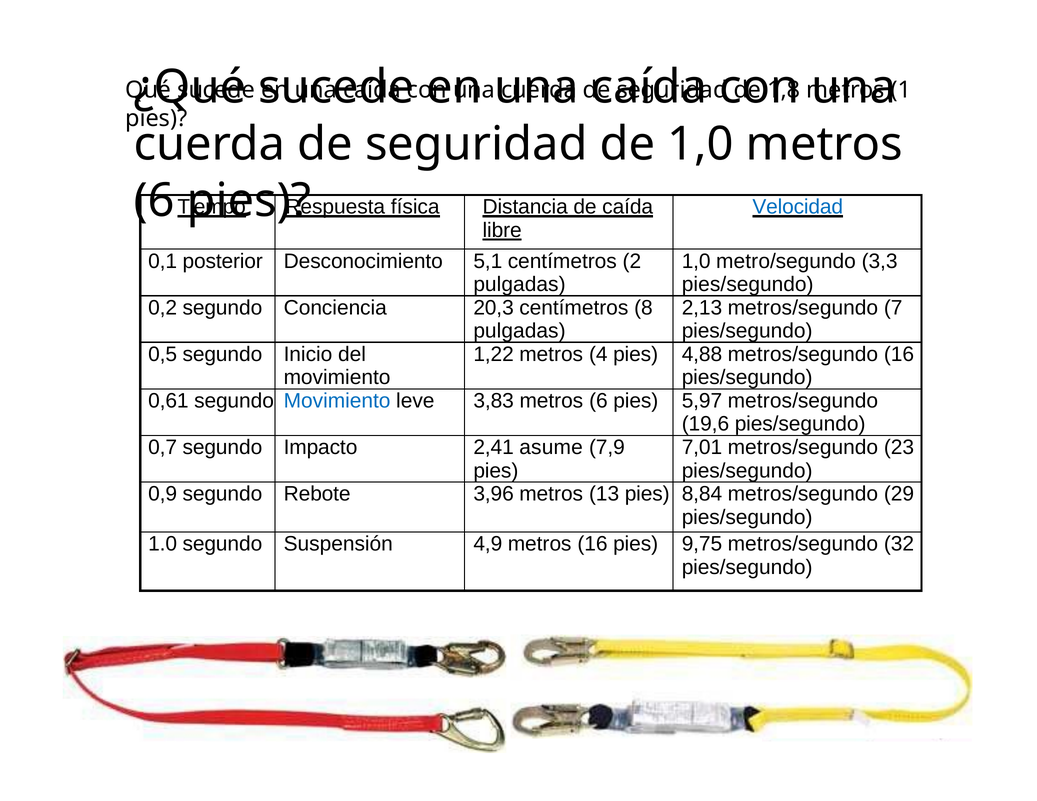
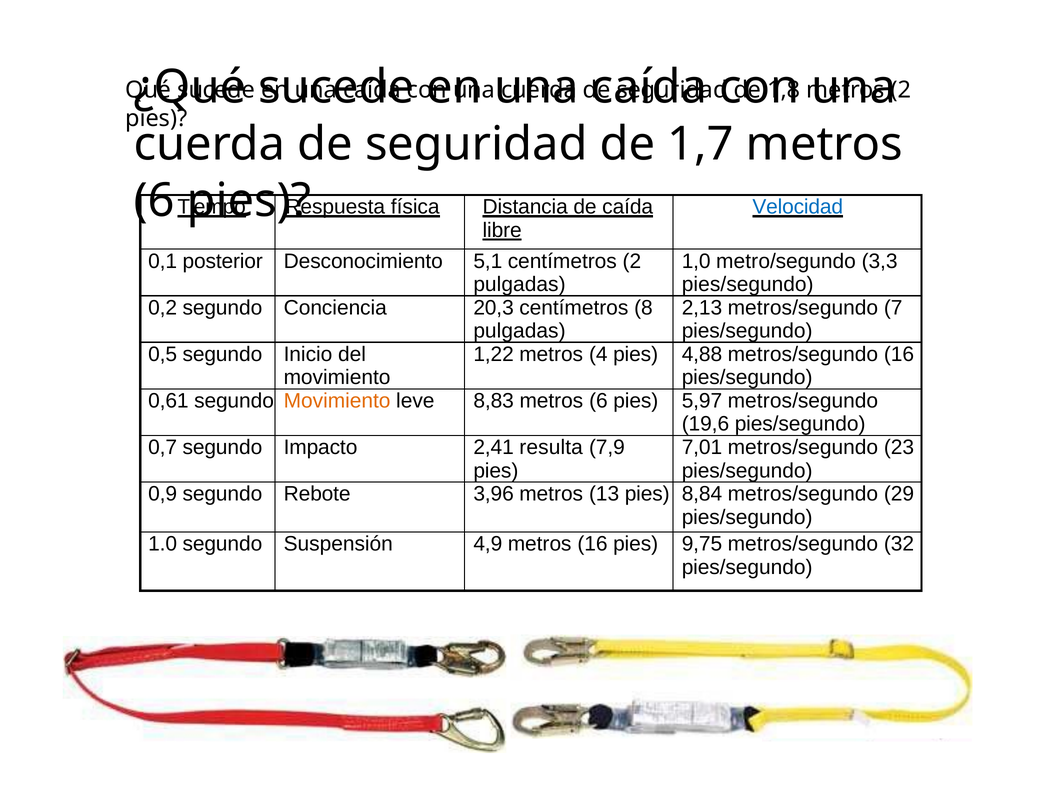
1: 1 -> 2 (901, 90)
de 1,0: 1,0 -> 1,7 (701, 144)
Movimiento colour: blue -> orange (337, 401)
3,83: 3,83 -> 8,83 (494, 401)
asume: asume -> resulta (551, 448)
